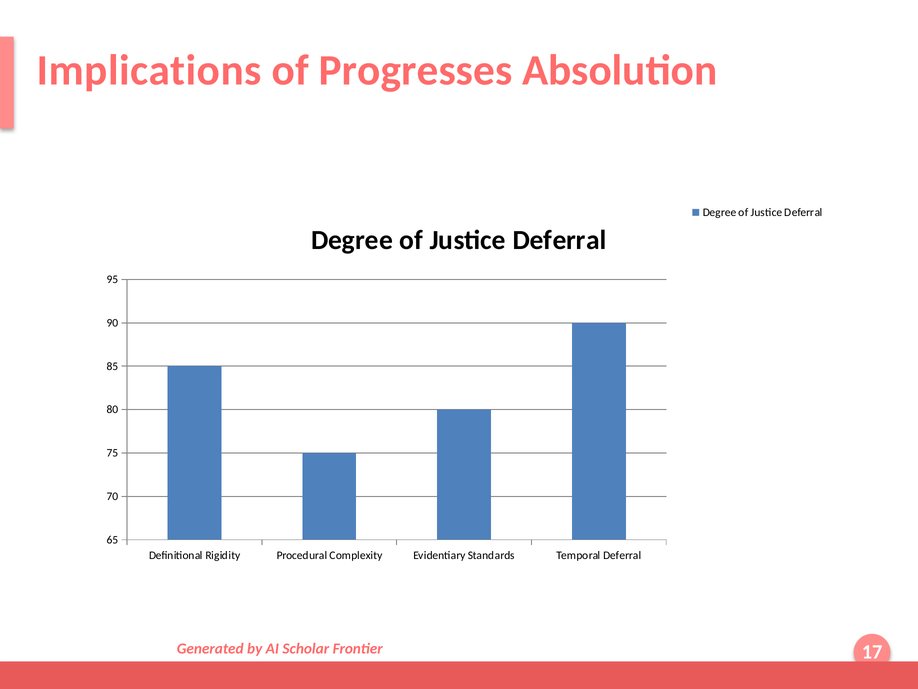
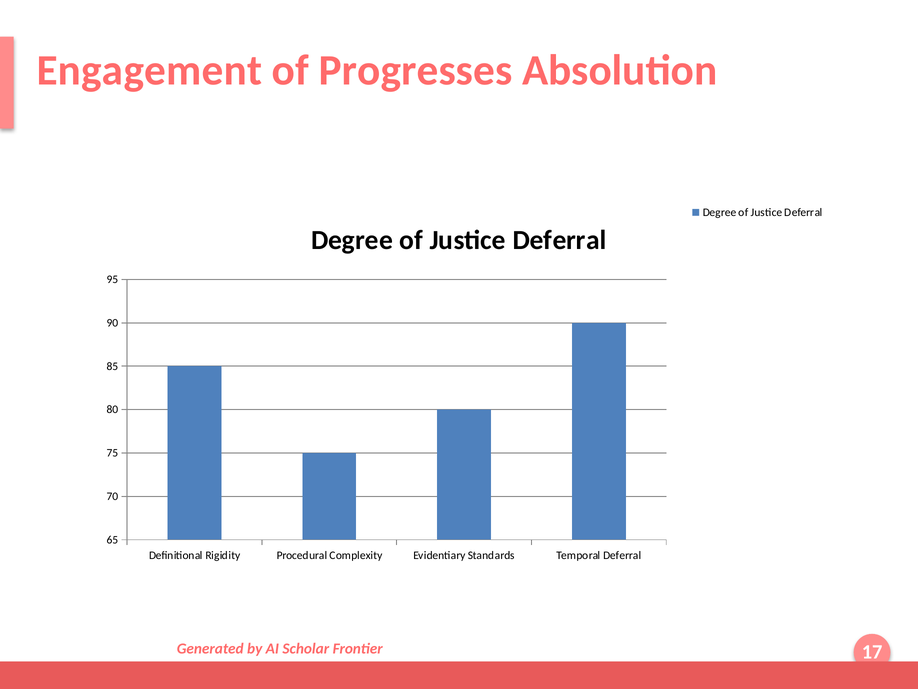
Implications: Implications -> Engagement (149, 70)
